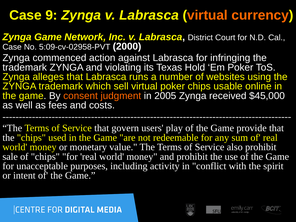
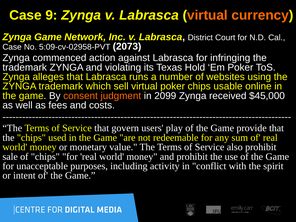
2000: 2000 -> 2073 (127, 46)
2005: 2005 -> 2099 (165, 96)
